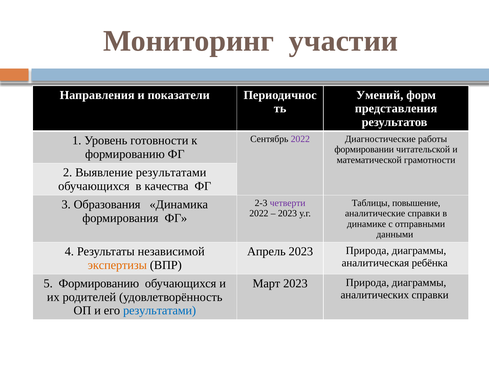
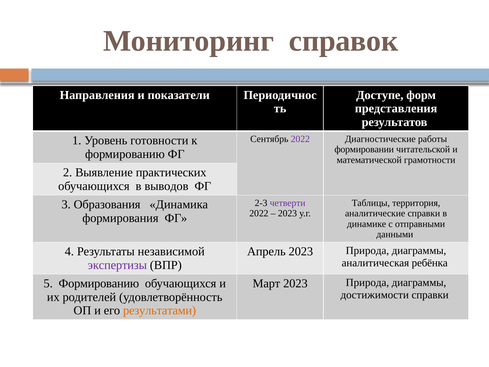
участии: участии -> справок (344, 41)
Умений: Умений -> Доступе (380, 95)
Выявление результатами: результатами -> практических (171, 172)
качества: качества -> выводов (166, 186)
повышение: повышение -> территория (416, 203)
экспертизы colour: orange -> purple (117, 265)
аналитических: аналитических -> достижимости (375, 295)
результатами colour: blue -> orange (160, 310)
